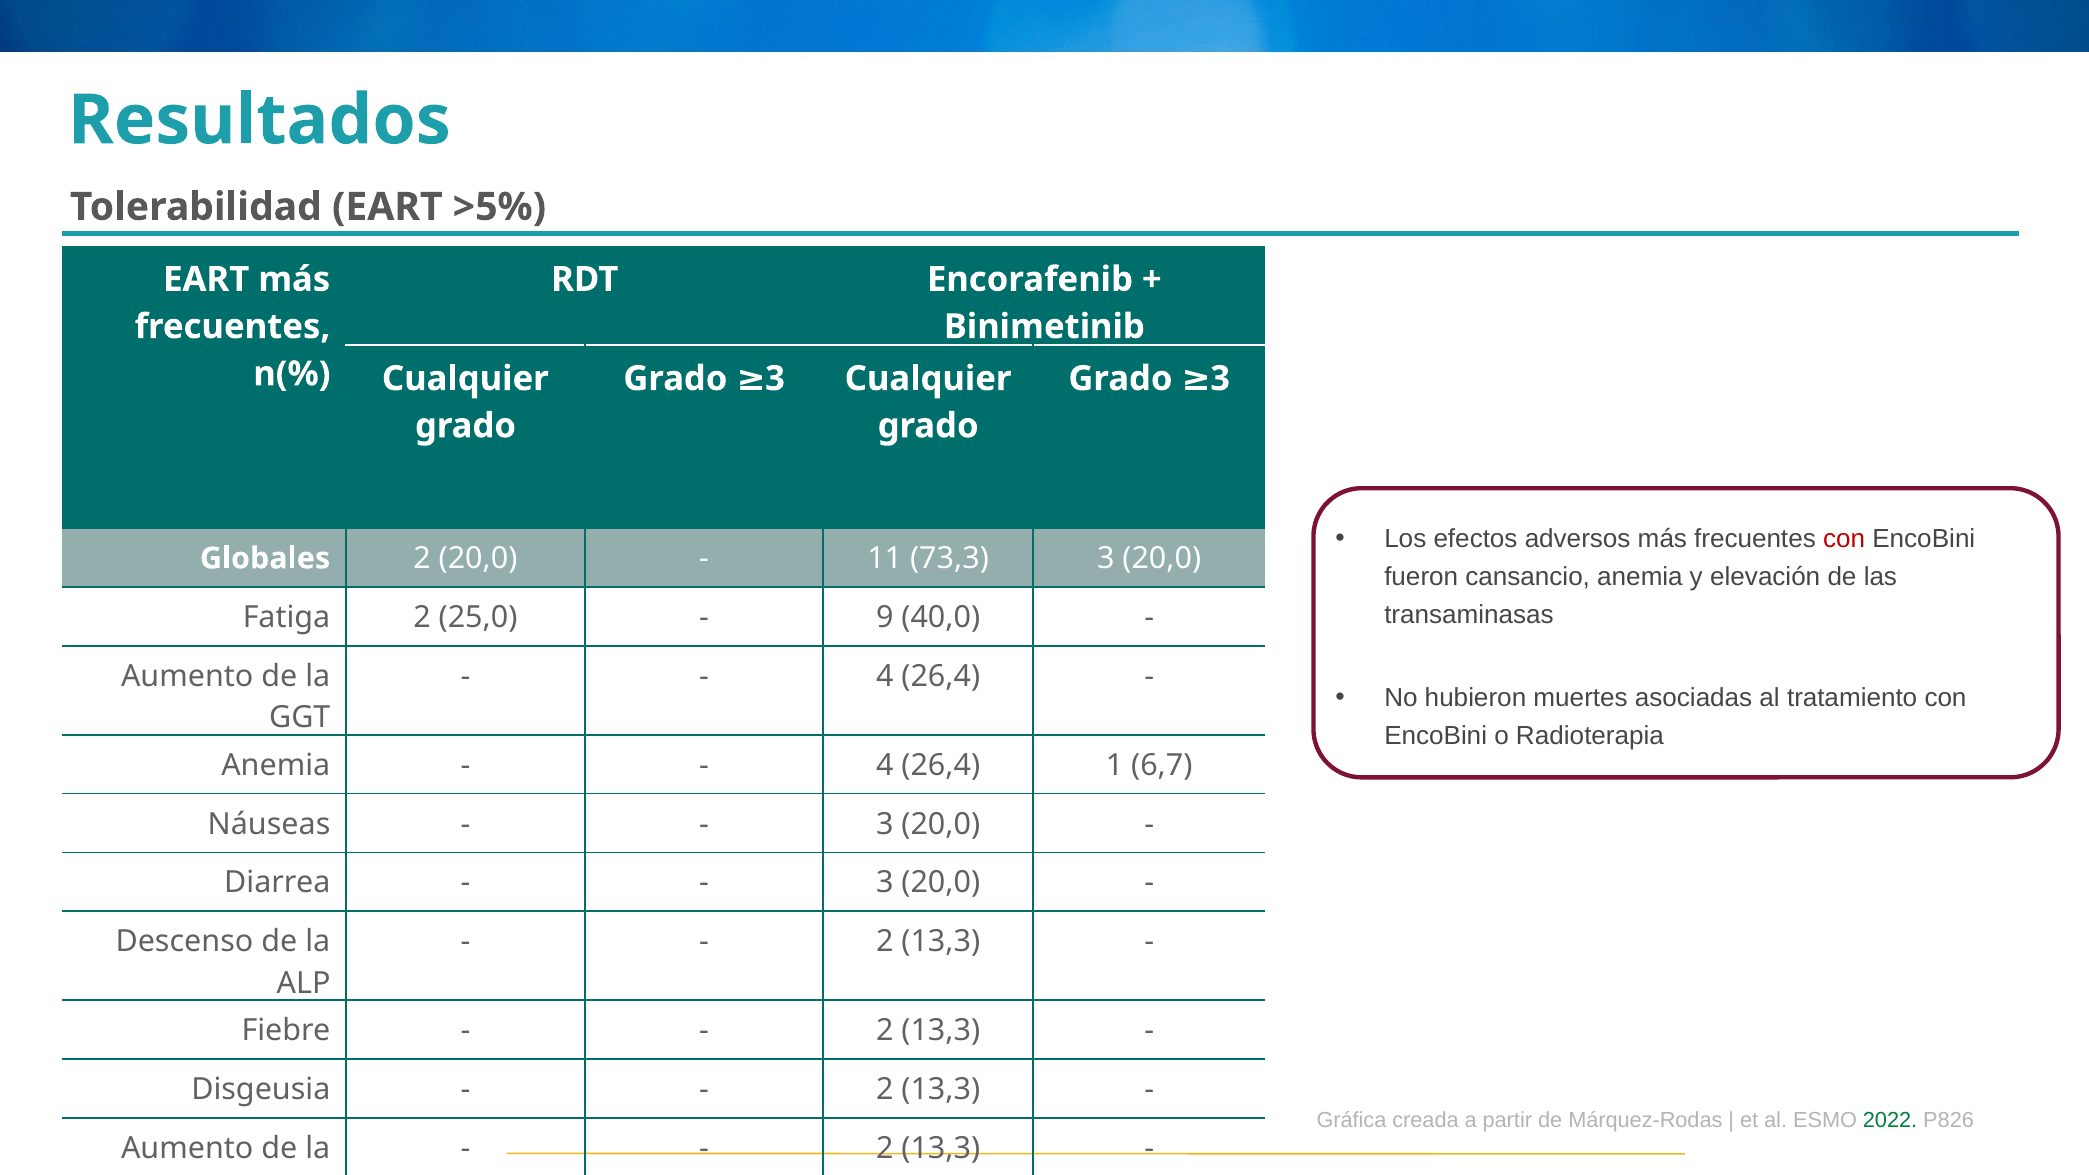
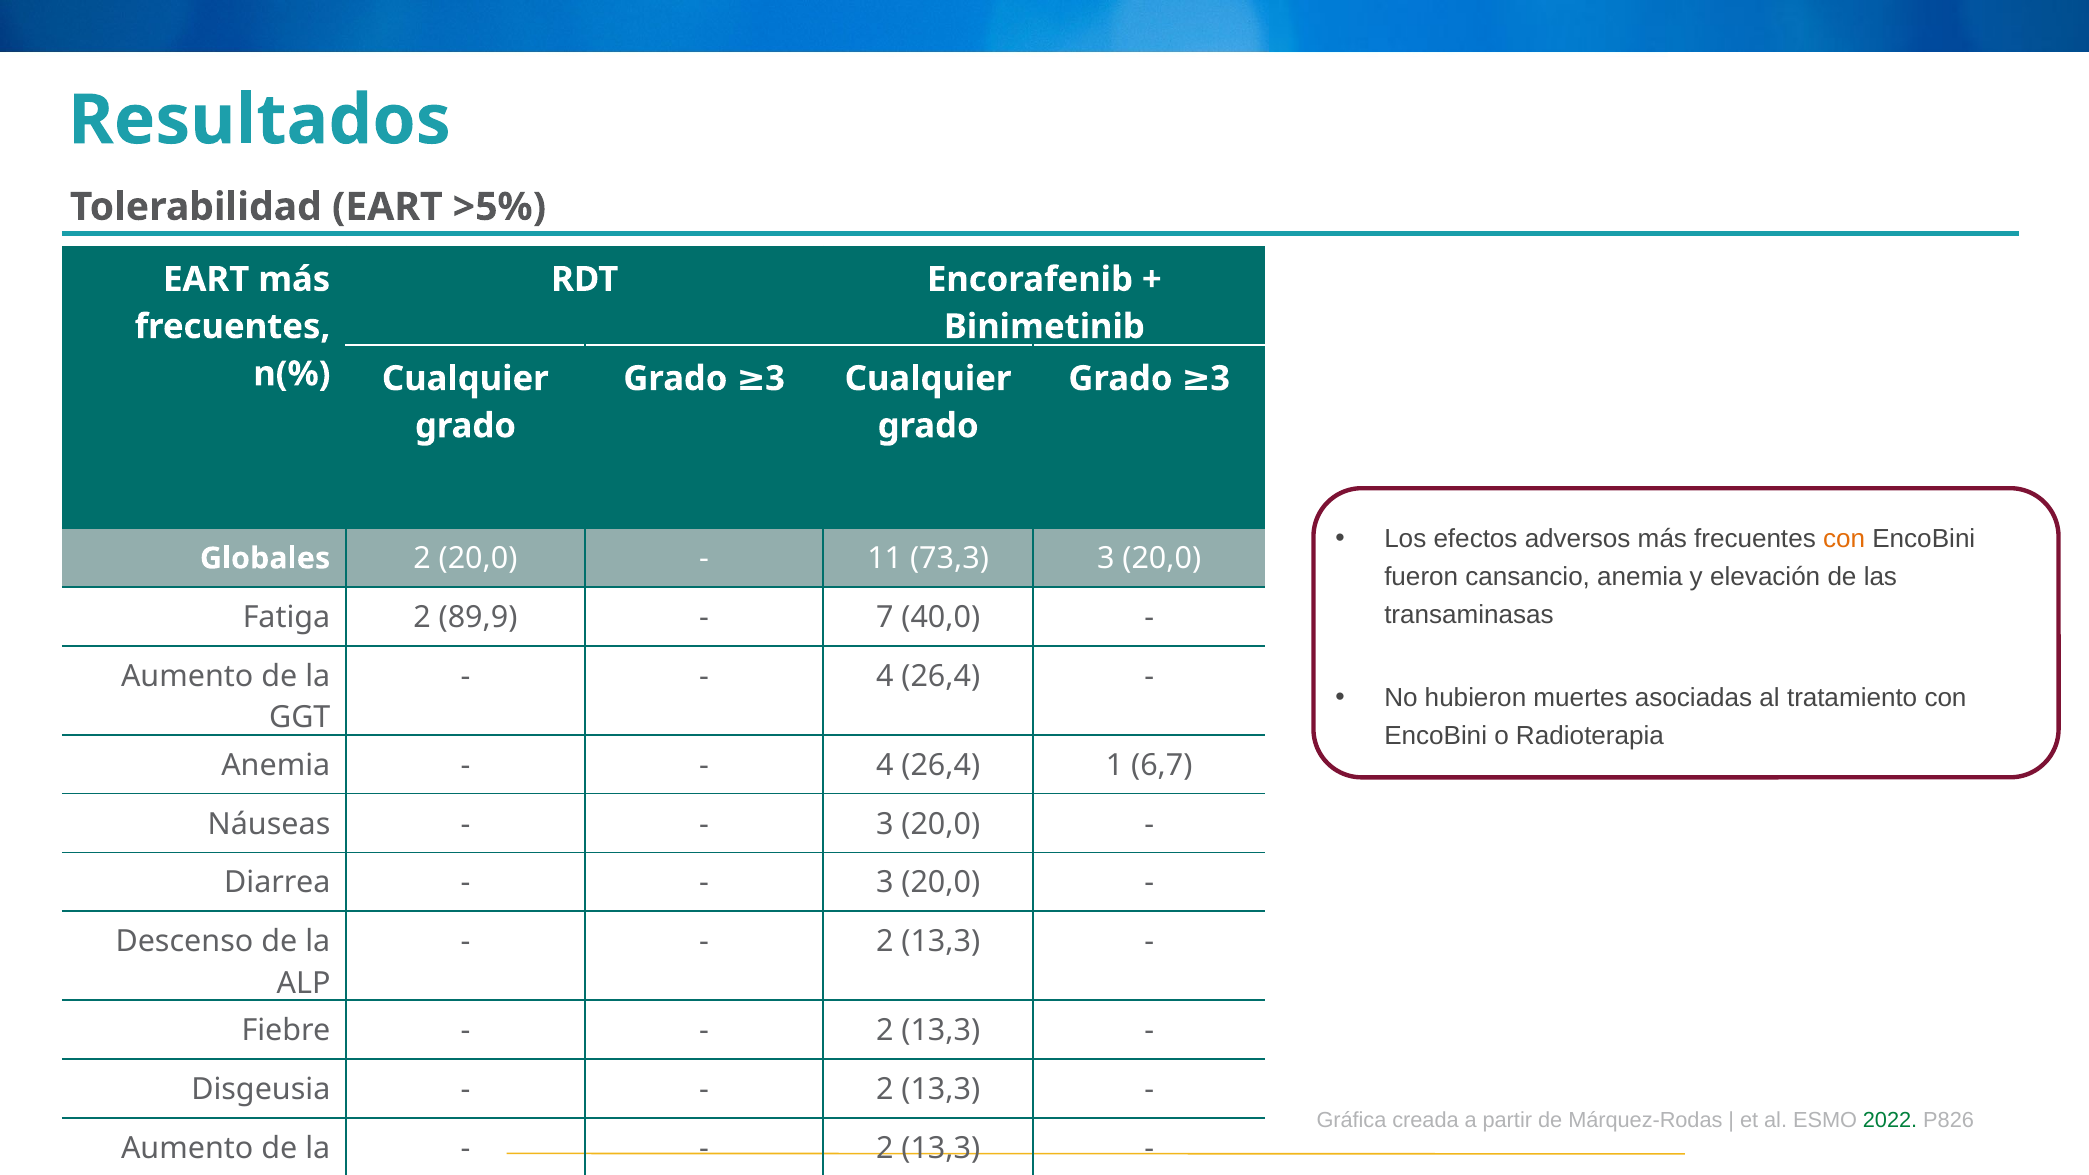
con colour: red -> orange (1844, 539)
25,0: 25,0 -> 89,9 (478, 617)
9: 9 -> 7 (885, 617)
